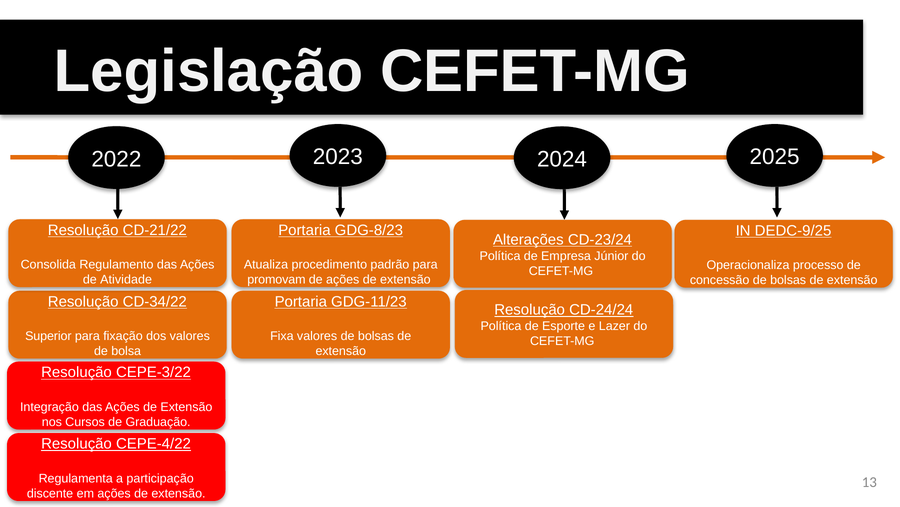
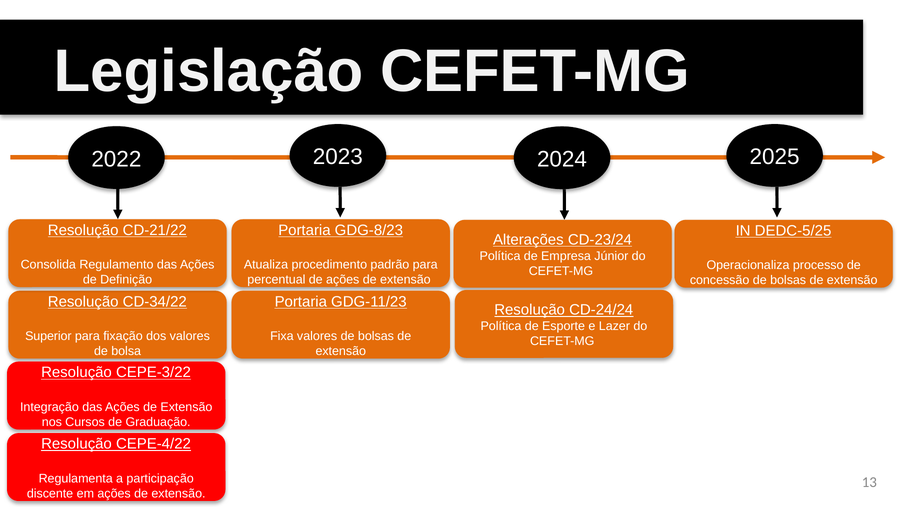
DEDC-9/25: DEDC-9/25 -> DEDC-5/25 (793, 231)
Atividade: Atividade -> Definição (126, 279)
promovam: promovam -> percentual (276, 279)
